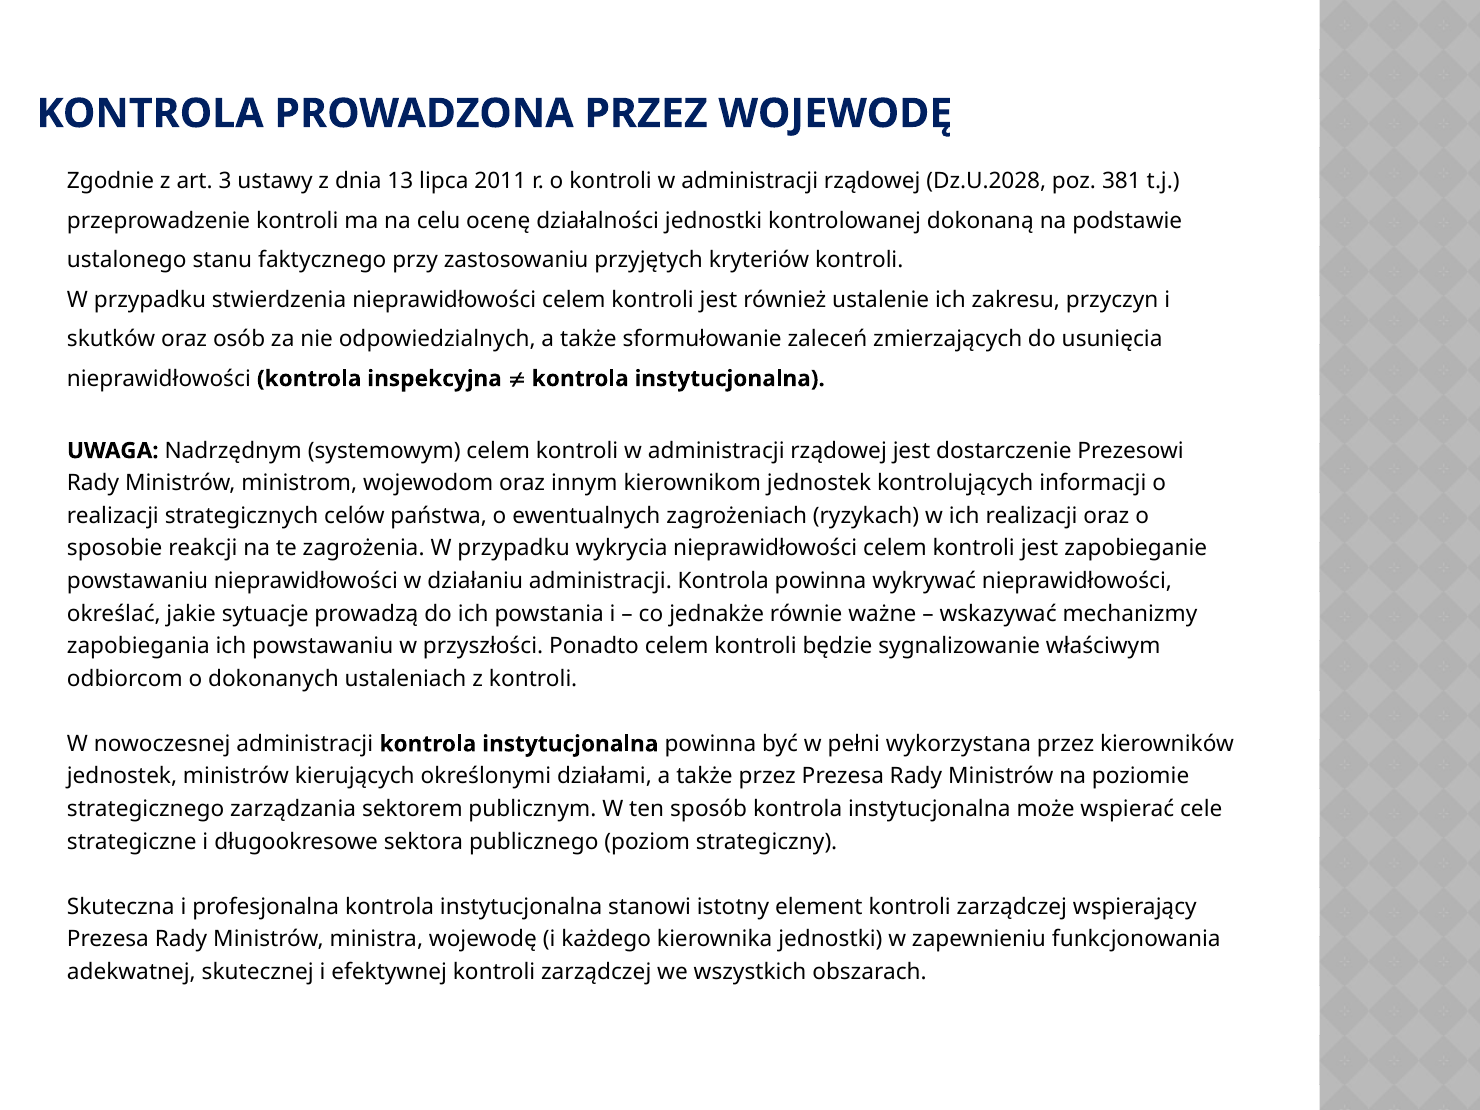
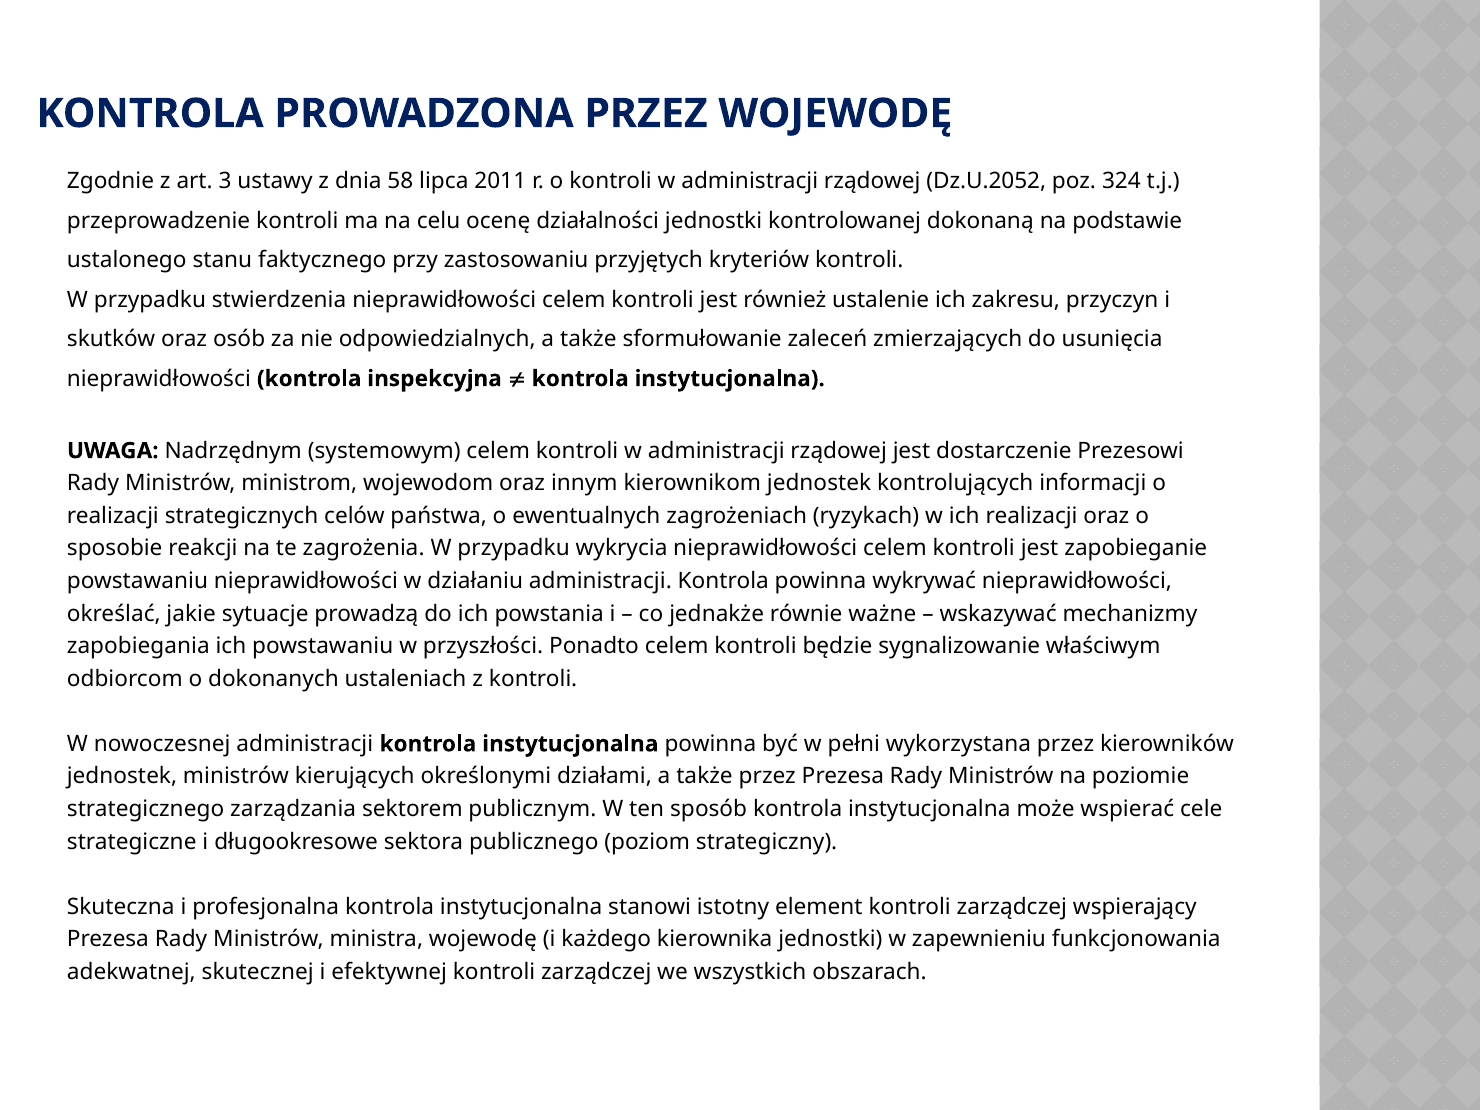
13: 13 -> 58 (400, 181)
Dz.U.2028: Dz.U.2028 -> Dz.U.2052 (986, 181)
381: 381 -> 324 (1121, 181)
